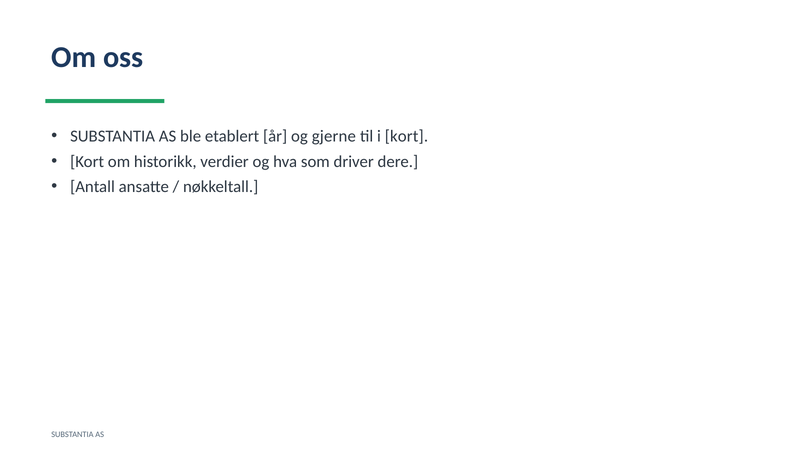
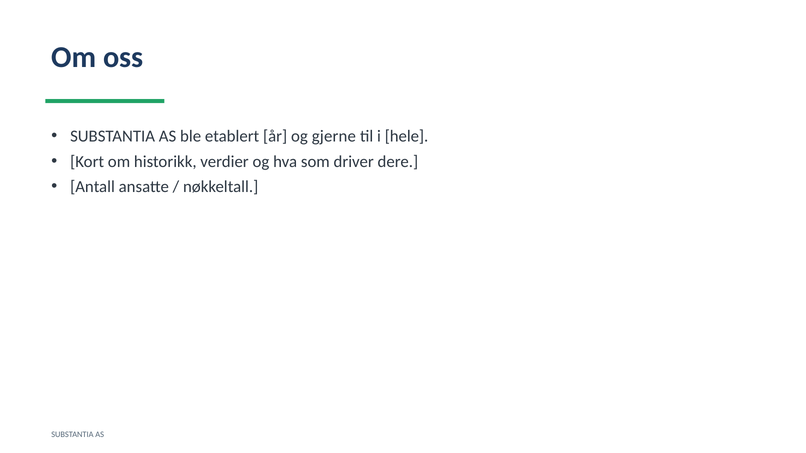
i kort: kort -> hele (407, 137)
